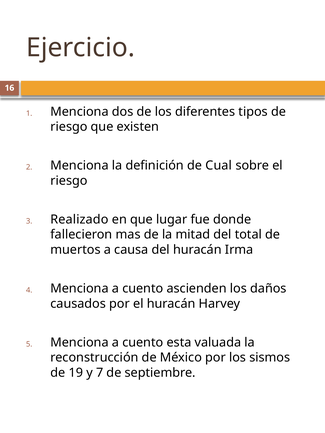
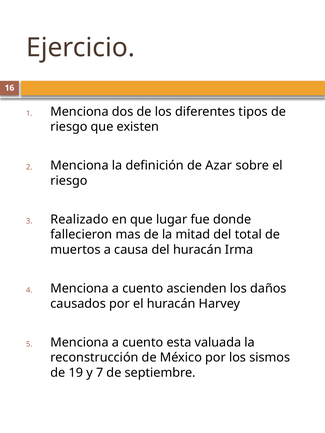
Cual: Cual -> Azar (219, 166)
